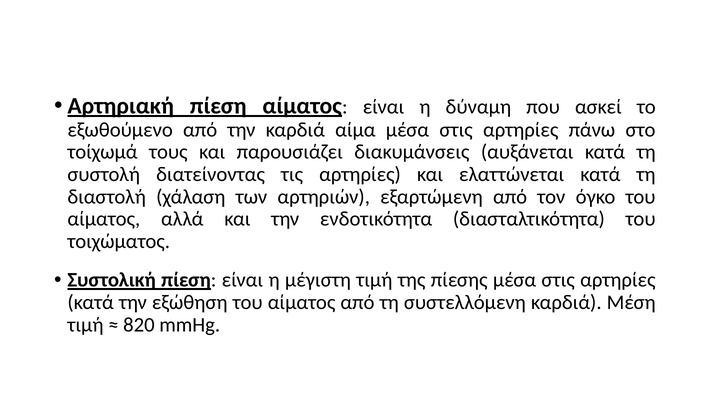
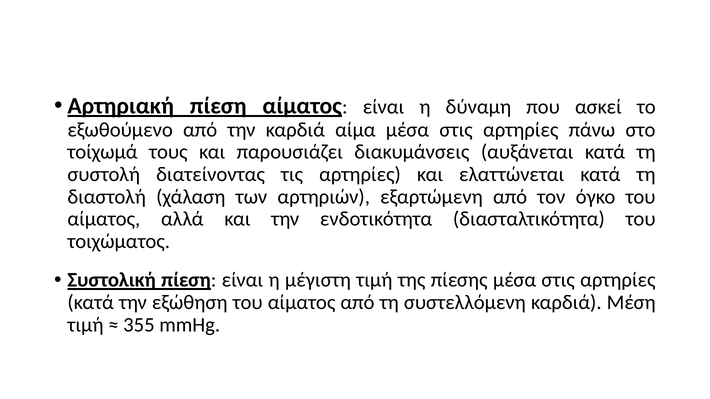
820: 820 -> 355 (139, 325)
